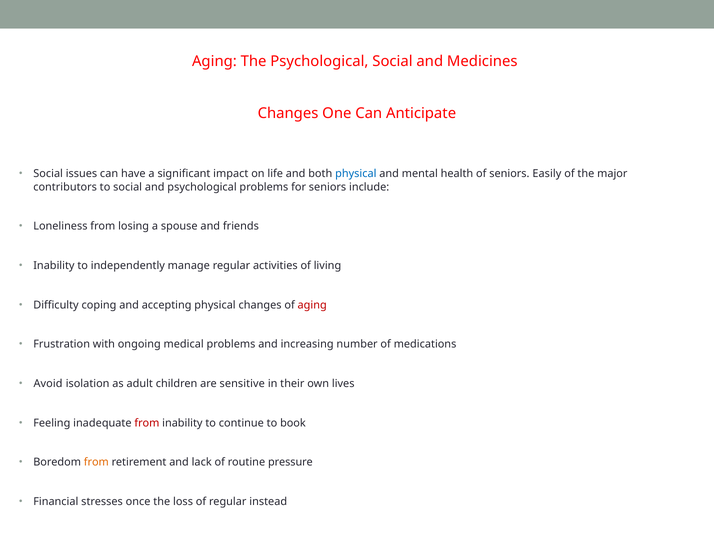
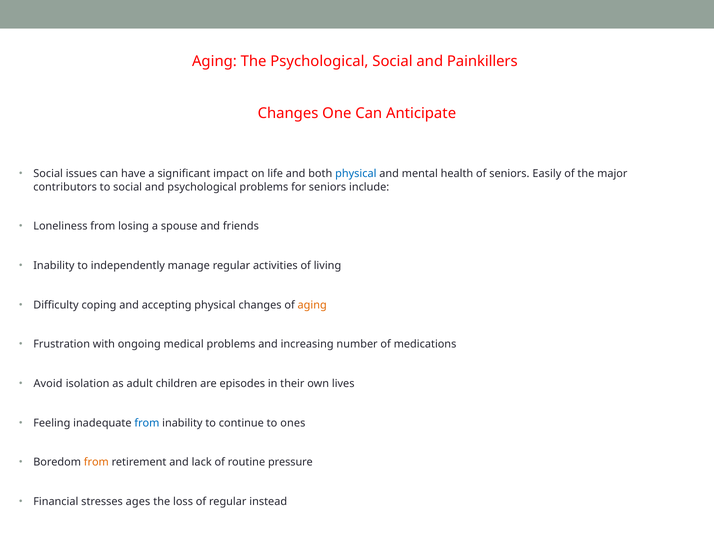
Medicines: Medicines -> Painkillers (482, 61)
aging colour: red -> orange (312, 305)
sensitive: sensitive -> episodes (242, 383)
from colour: red -> blue (147, 423)
book: book -> ones (293, 423)
once: once -> ages (138, 501)
